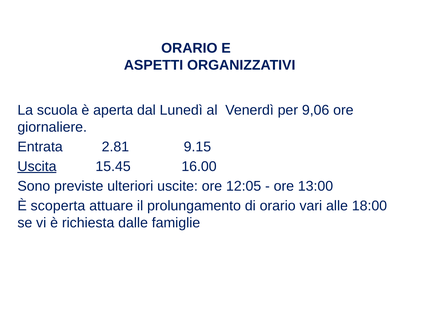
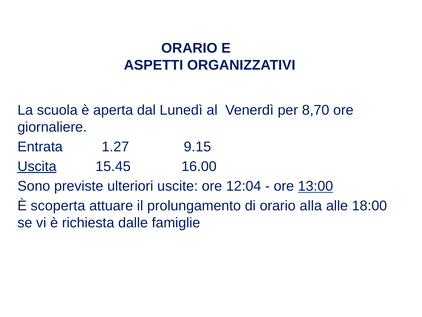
9,06: 9,06 -> 8,70 (316, 110)
2.81: 2.81 -> 1.27 (115, 147)
12:05: 12:05 -> 12:04 (244, 186)
13:00 underline: none -> present (315, 186)
vari: vari -> alla (311, 206)
